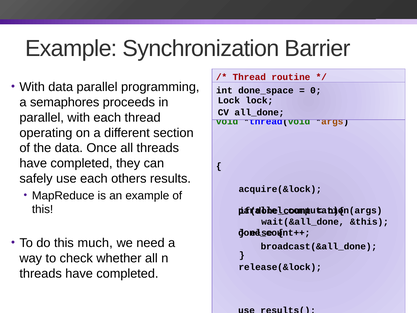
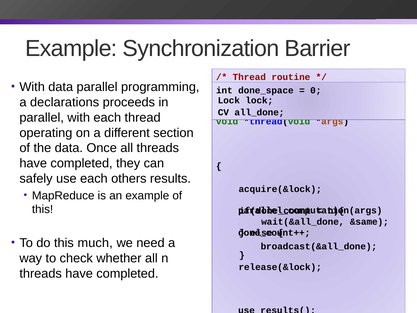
semaphores: semaphores -> declarations (65, 102)
&this: &this -> &same (369, 222)
